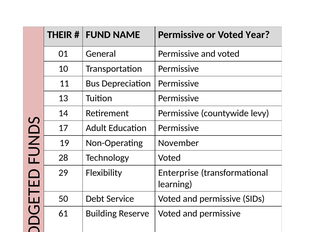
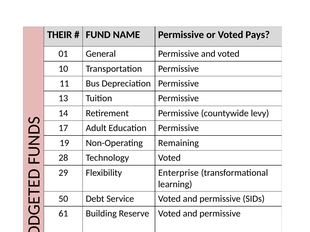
Year: Year -> Pays (258, 35)
November: November -> Remaining (178, 143)
